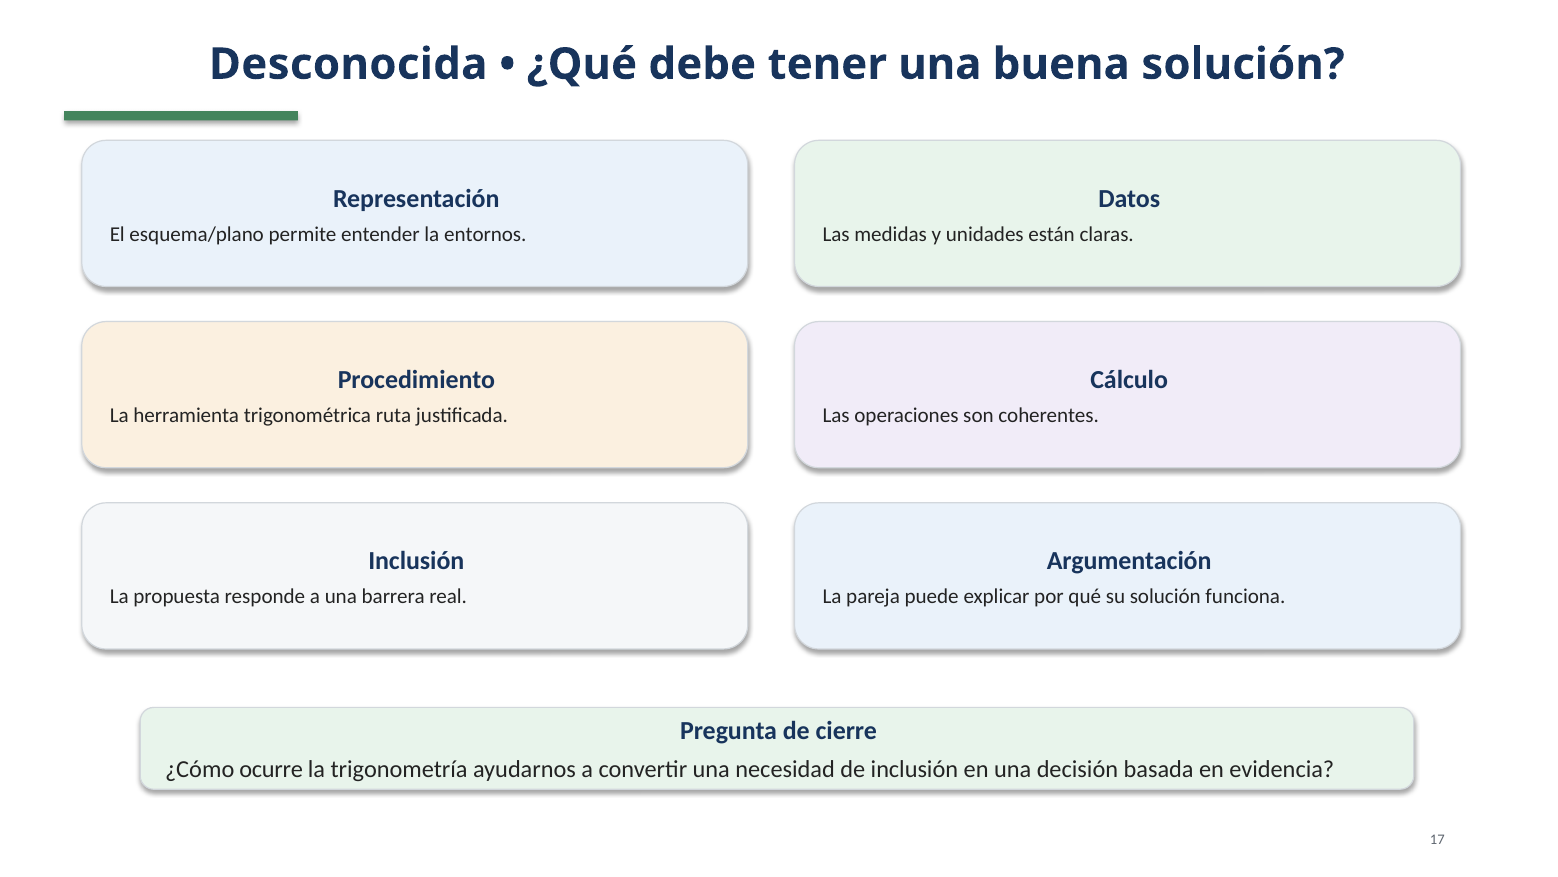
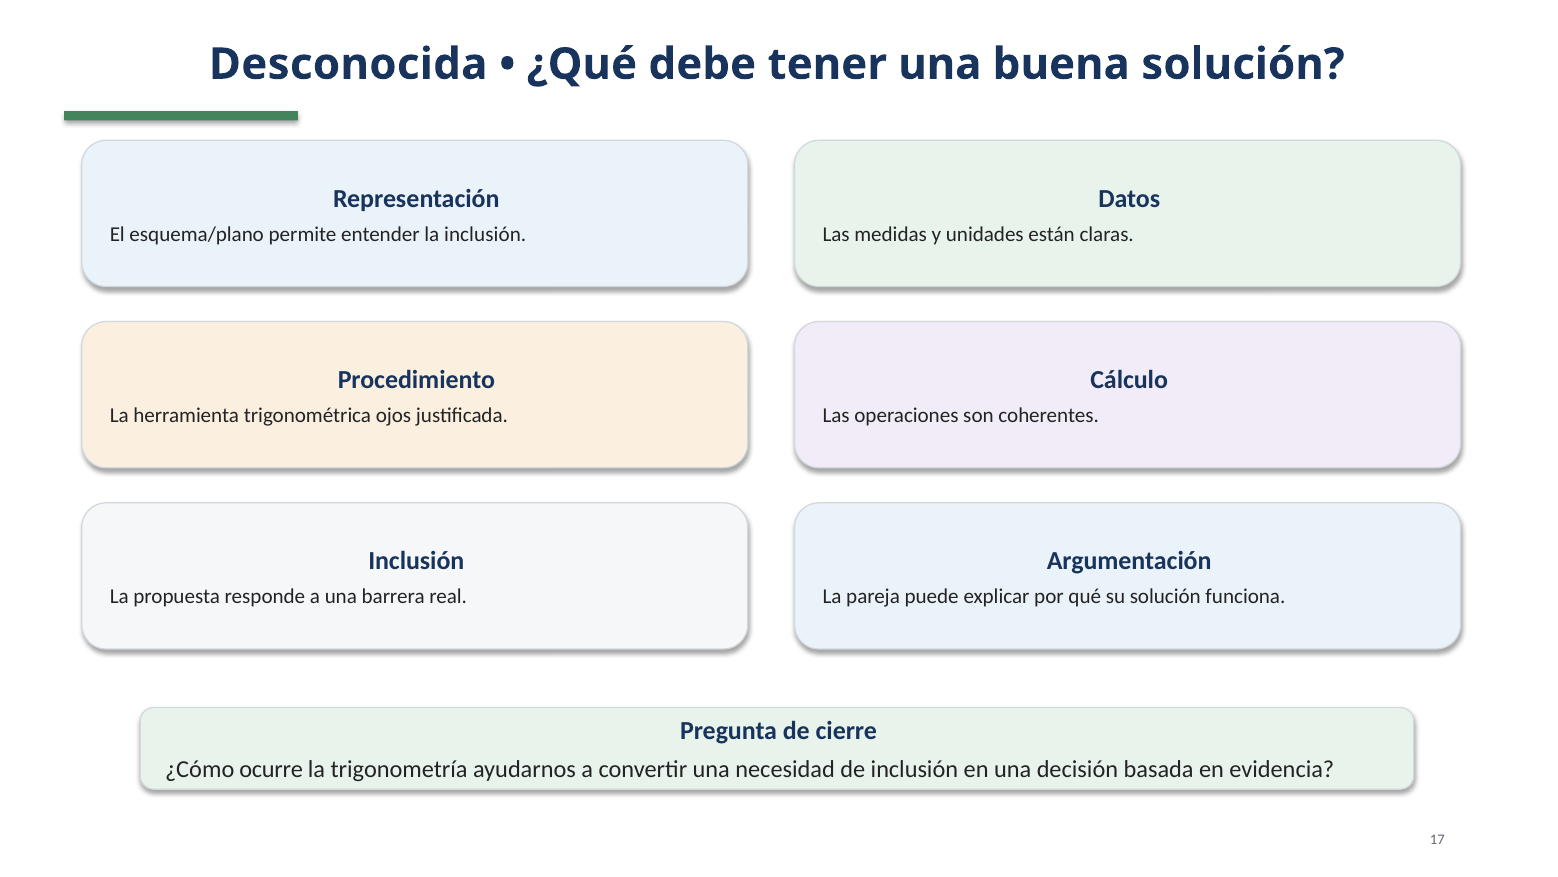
la entornos: entornos -> inclusión (485, 234)
ruta: ruta -> ojos (393, 415)
